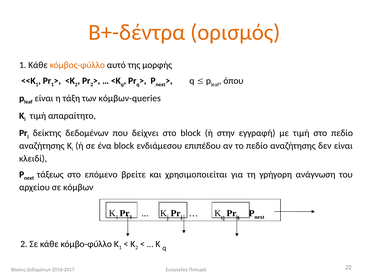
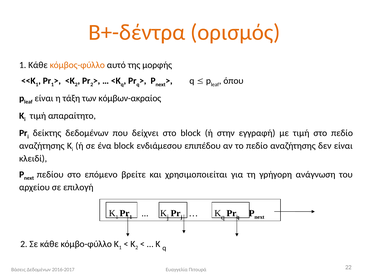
κόμβων-queries: κόμβων-queries -> κόμβων-ακραίος (130, 98)
τάξεως: τάξεως -> πεδίου (50, 175)
κόμβων: κόμβων -> επιλογή (78, 188)
